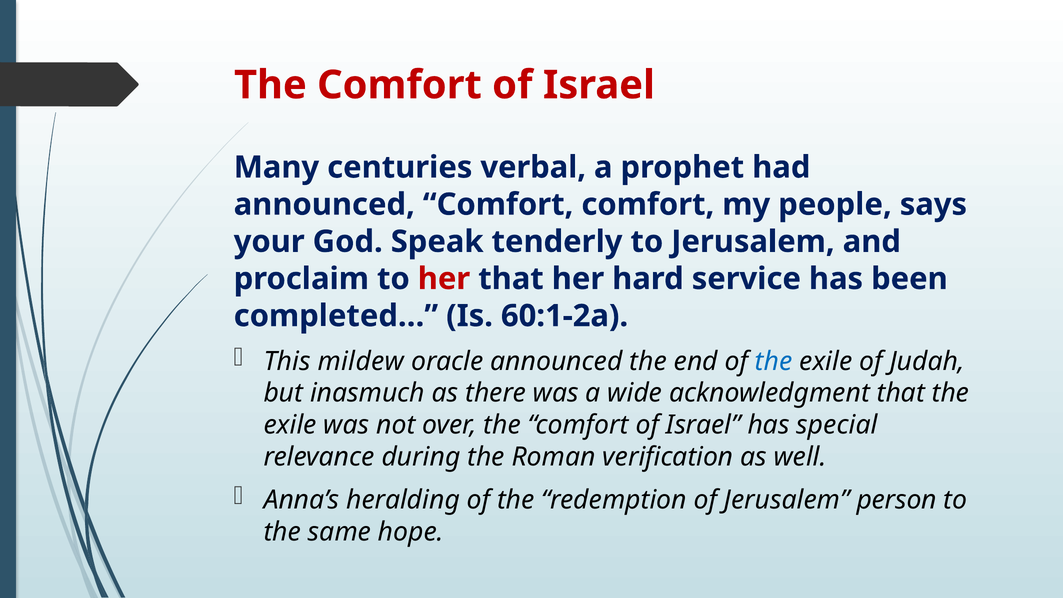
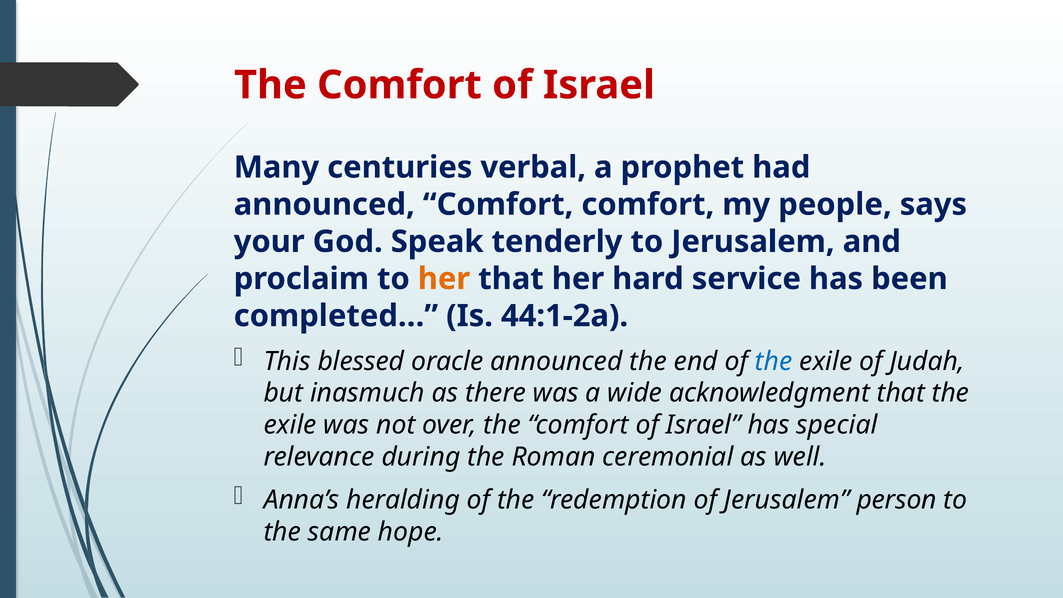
her colour: red -> orange (444, 279)
60:1-2a: 60:1-2a -> 44:1-2a (565, 316)
mildew: mildew -> blessed (361, 361)
verification: verification -> ceremonial (668, 457)
